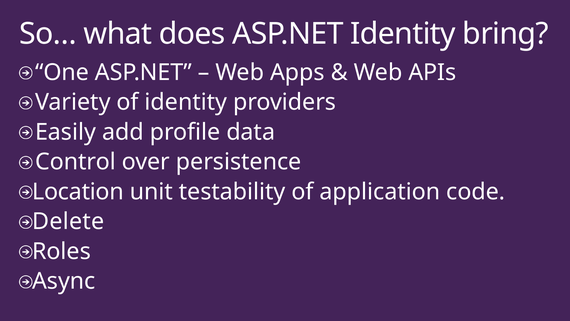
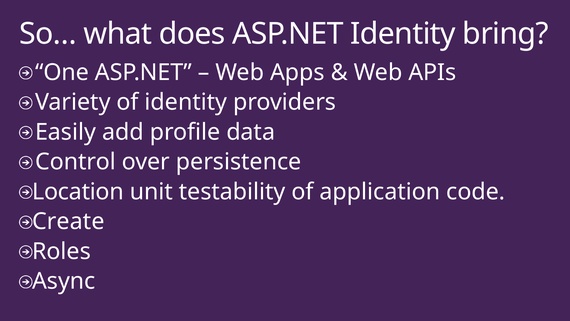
Delete: Delete -> Create (68, 221)
